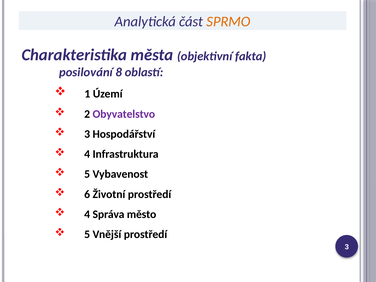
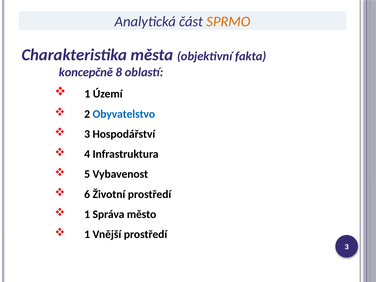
posilování: posilování -> koncepčně (86, 72)
Obyvatelstvo colour: purple -> blue (124, 114)
4: 4 -> 1 (87, 214)
5: 5 -> 1 (87, 234)
